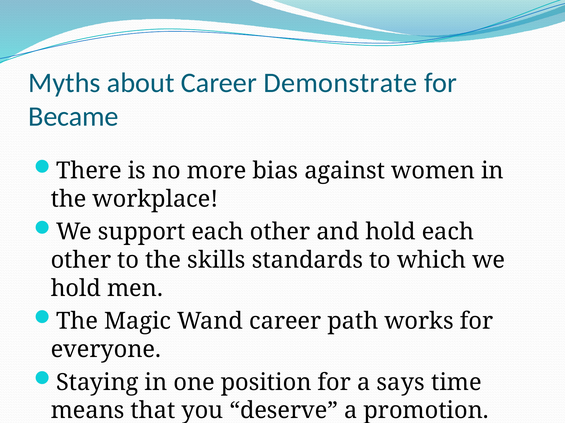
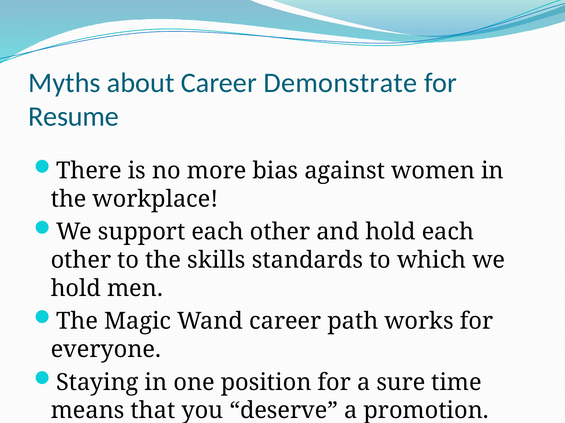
Became: Became -> Resume (73, 117)
says: says -> sure (401, 383)
